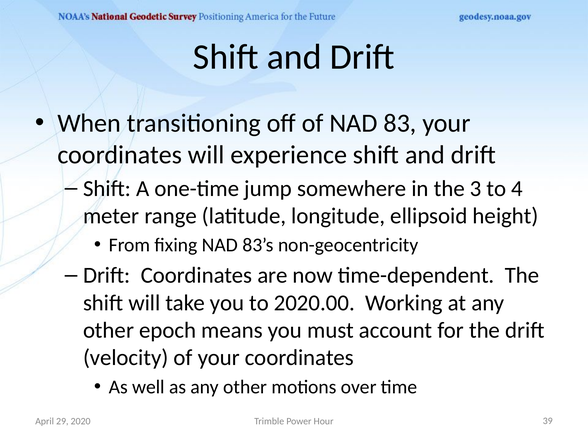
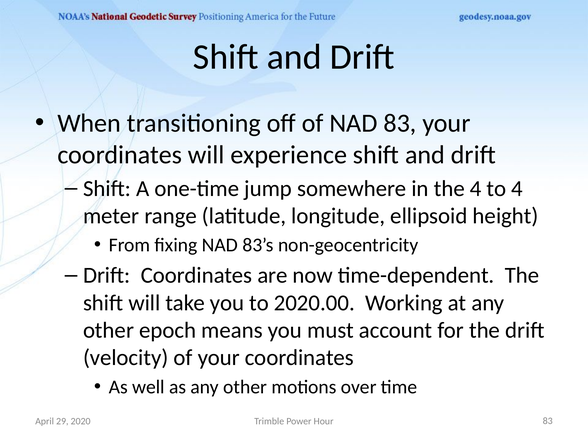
the 3: 3 -> 4 (476, 188)
Hour 39: 39 -> 83 (548, 421)
